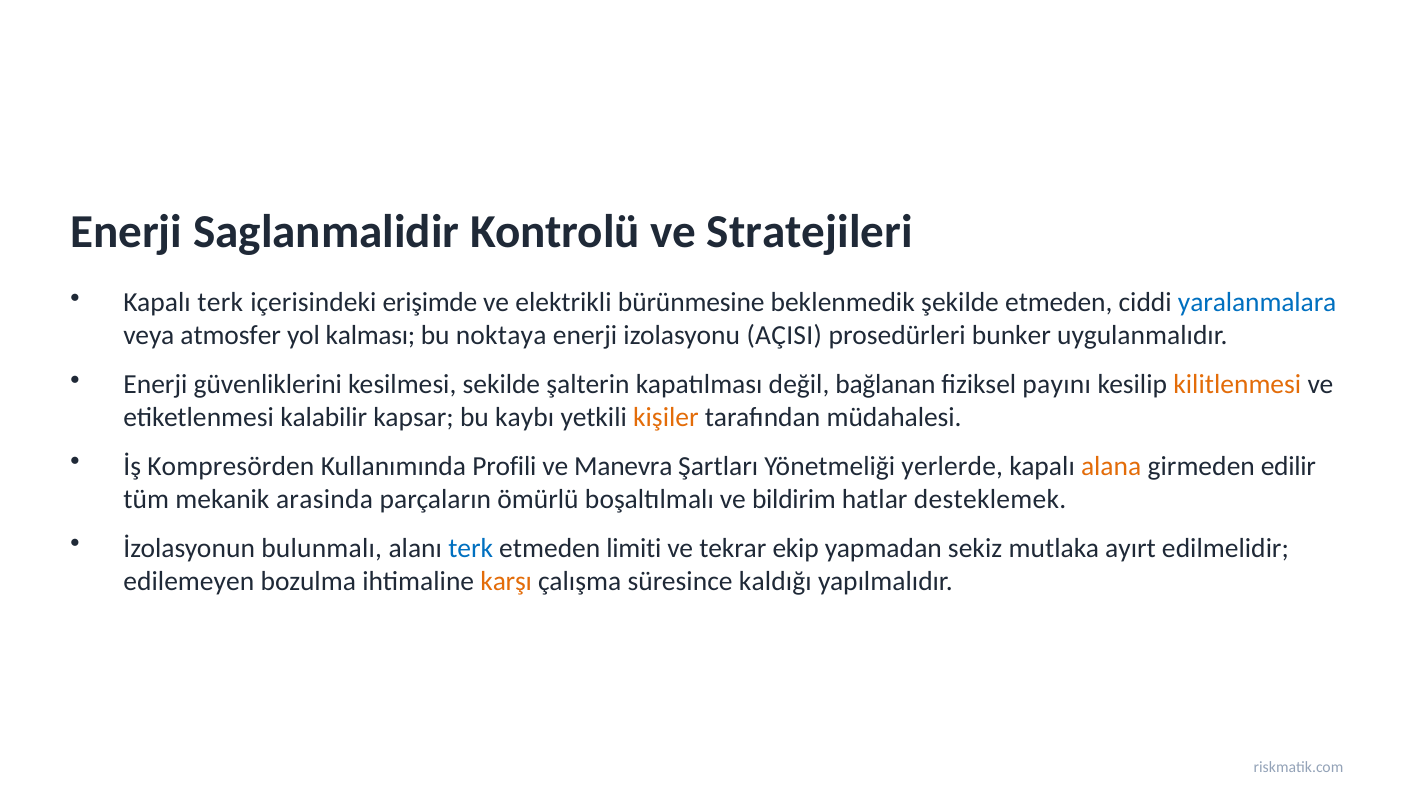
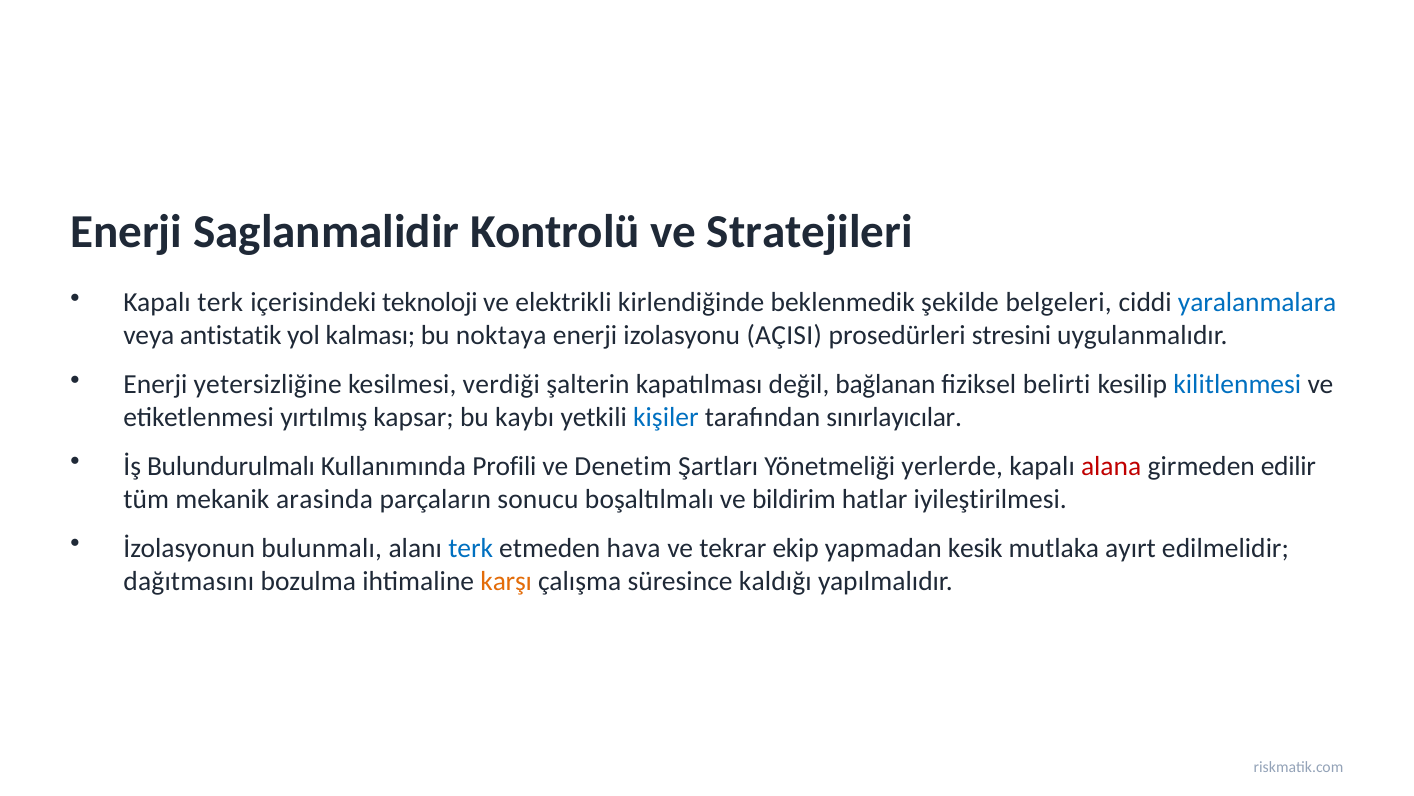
erişimde: erişimde -> teknoloji (430, 302)
bürünmesine: bürünmesine -> kirlendiğinde (691, 302)
şekilde etmeden: etmeden -> belgeleri (1059, 302)
atmosfer: atmosfer -> antistatik (231, 335)
bunker: bunker -> stresini (1012, 335)
güvenliklerini: güvenliklerini -> yetersizliğine (268, 384)
sekilde: sekilde -> verdiği (501, 384)
payını: payını -> belirti (1057, 384)
kilitlenmesi colour: orange -> blue (1237, 384)
kalabilir: kalabilir -> yırtılmış (324, 417)
kişiler colour: orange -> blue (666, 417)
müdahalesi: müdahalesi -> sınırlayıcılar (894, 417)
Kompresörden: Kompresörden -> Bulundurulmalı (231, 466)
Manevra: Manevra -> Denetim (623, 466)
alana colour: orange -> red (1111, 466)
ömürlü: ömürlü -> sonucu (538, 499)
desteklemek: desteklemek -> iyileştirilmesi (990, 499)
limiti: limiti -> hava (634, 548)
sekiz: sekiz -> kesik (975, 548)
edilemeyen: edilemeyen -> dağıtmasını (189, 581)
